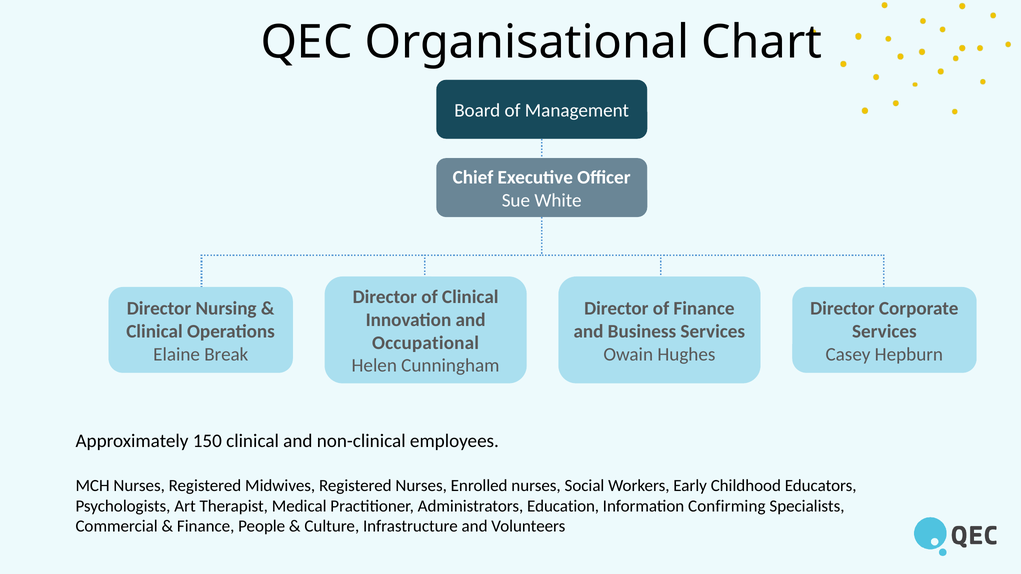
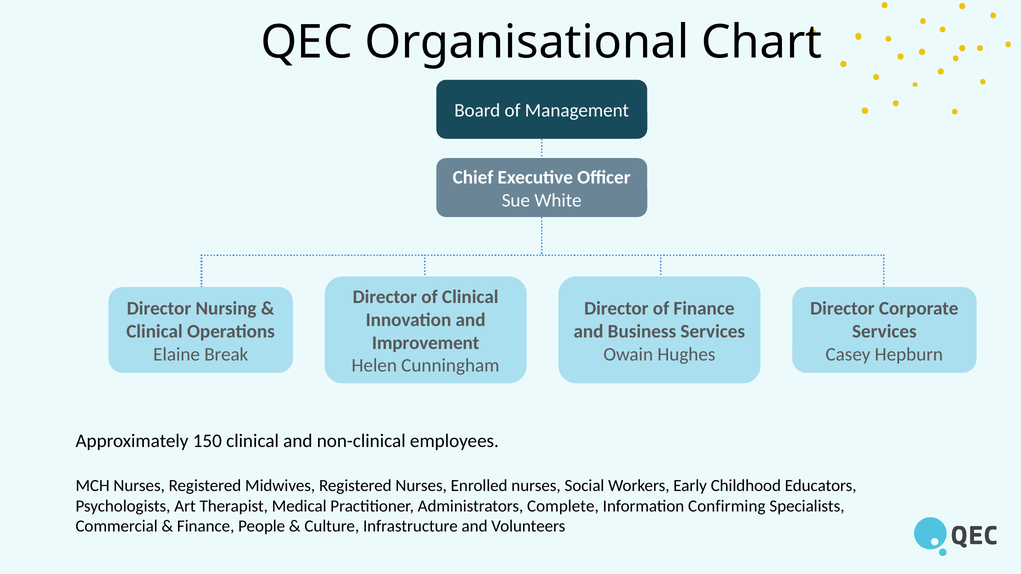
Occupational: Occupational -> Improvement (426, 343)
Education: Education -> Complete (563, 506)
